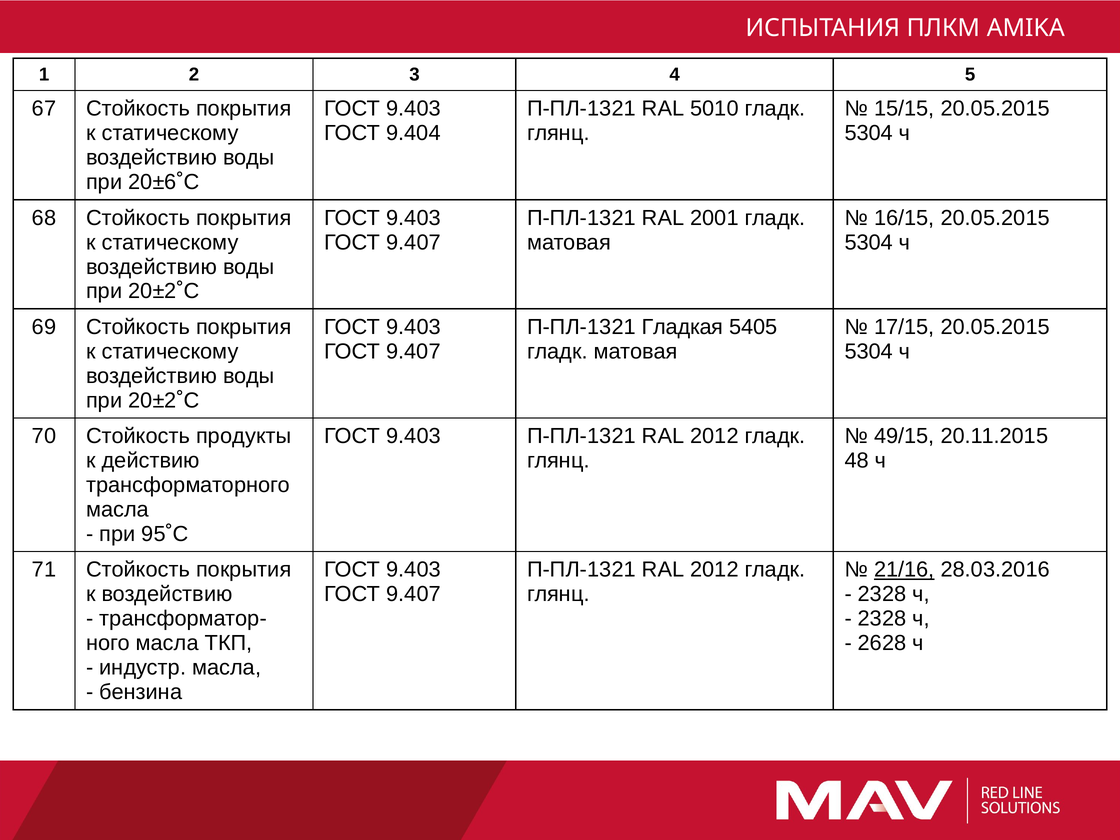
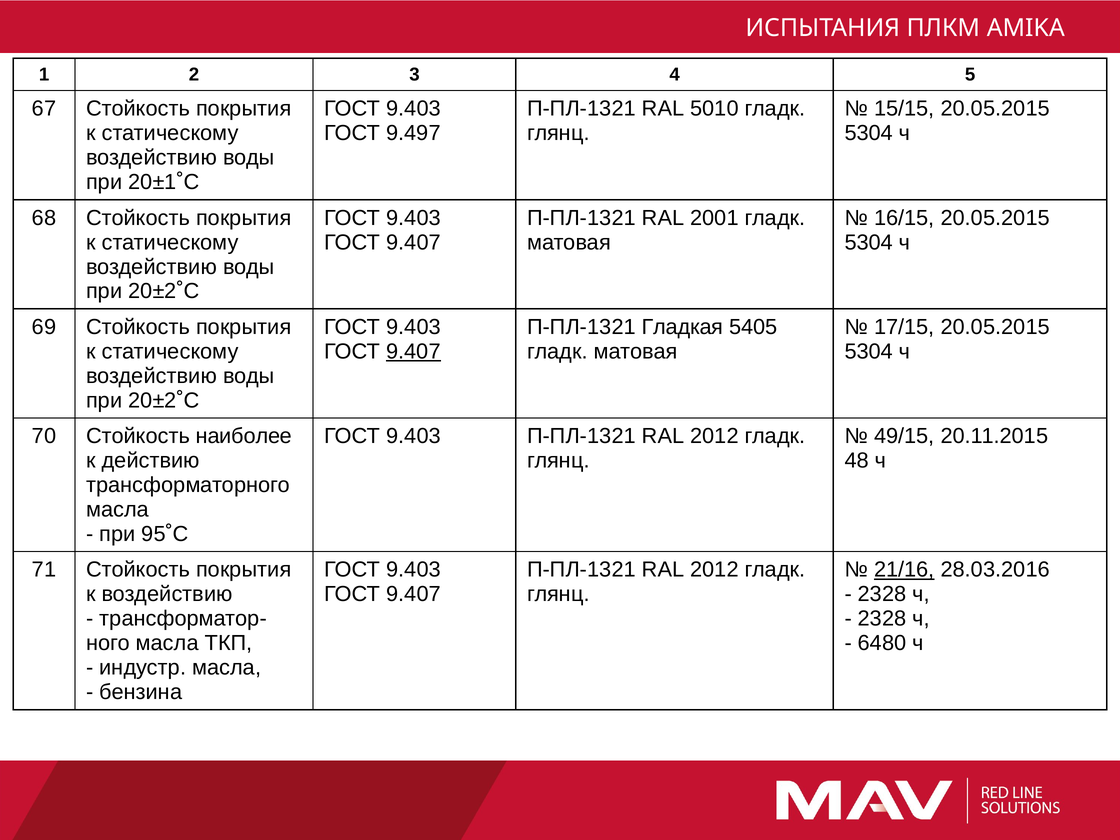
9.404: 9.404 -> 9.497 (413, 133)
20±6˚С: 20±6˚С -> 20±1˚С (164, 182)
9.407 underline: none -> present (413, 351)
продукты: продукты -> наиболее (244, 436)
2628: 2628 -> 6480 (882, 643)
